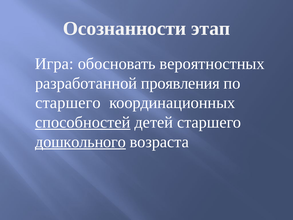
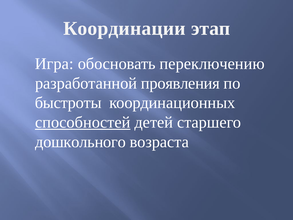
Осознанности: Осознанности -> Координации (124, 28)
вероятностных: вероятностных -> переключению (212, 64)
старшего: старшего -> быстроты (68, 103)
дошкольного underline: present -> none (80, 142)
